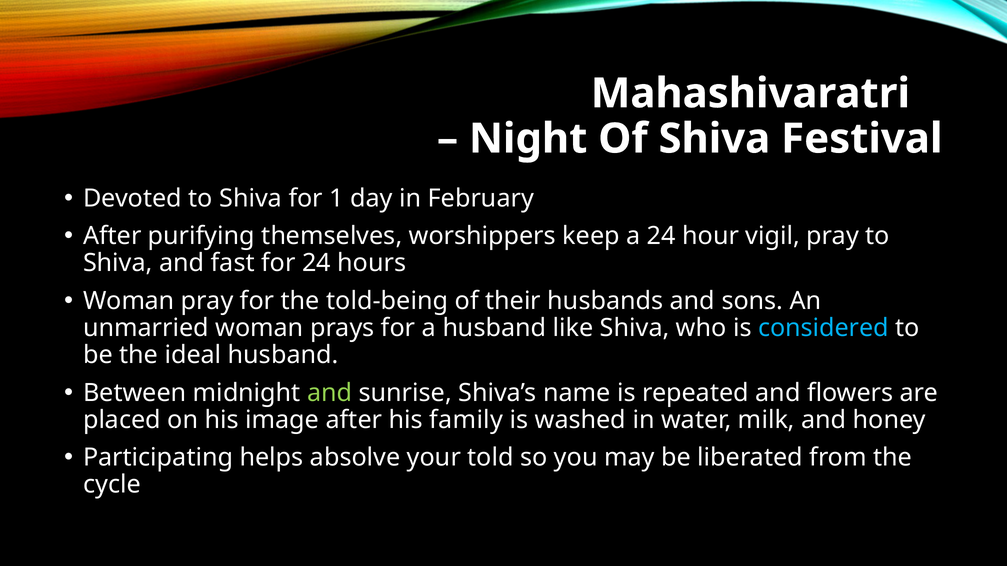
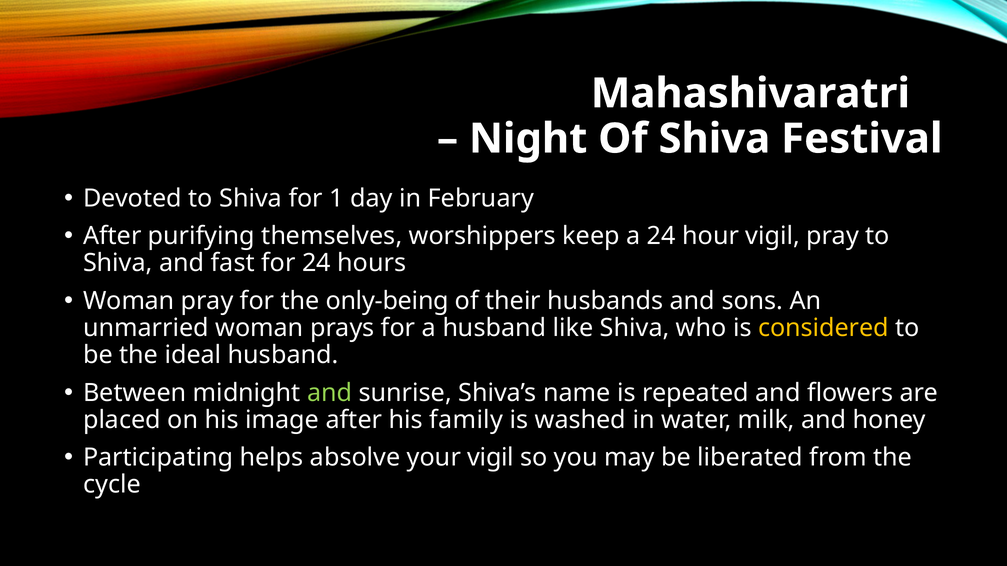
told-being: told-being -> only-being (387, 301)
considered colour: light blue -> yellow (824, 328)
your told: told -> vigil (491, 458)
